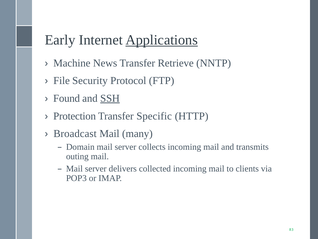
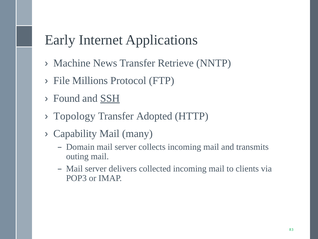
Applications underline: present -> none (162, 40)
Security: Security -> Millions (90, 81)
Protection: Protection -> Topology (74, 116)
Specific: Specific -> Adopted (154, 116)
Broadcast: Broadcast -> Capability (75, 133)
